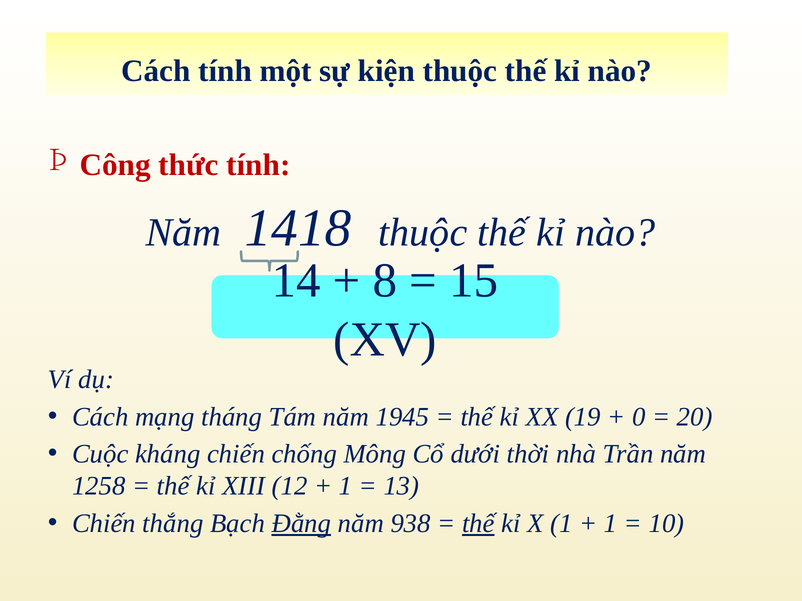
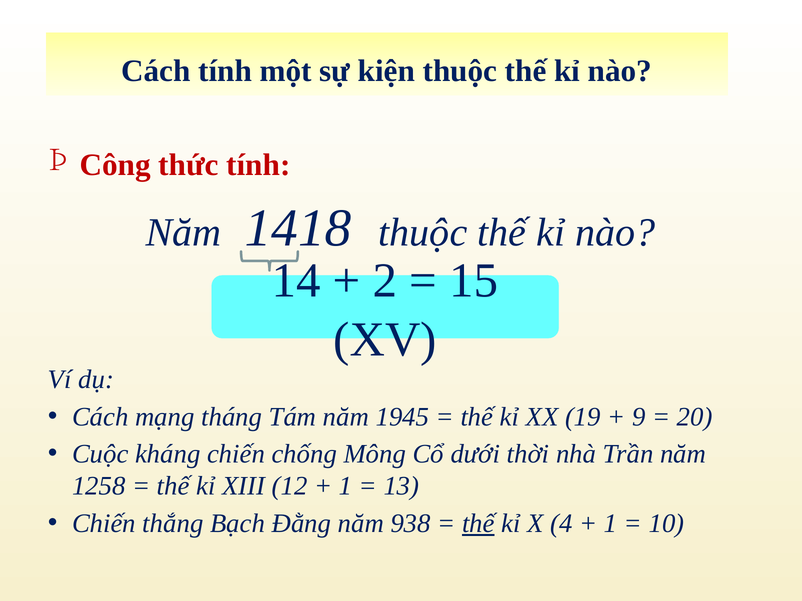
8: 8 -> 2 (385, 281)
0: 0 -> 9 (639, 417)
Đằng underline: present -> none (301, 524)
X 1: 1 -> 4 (561, 524)
